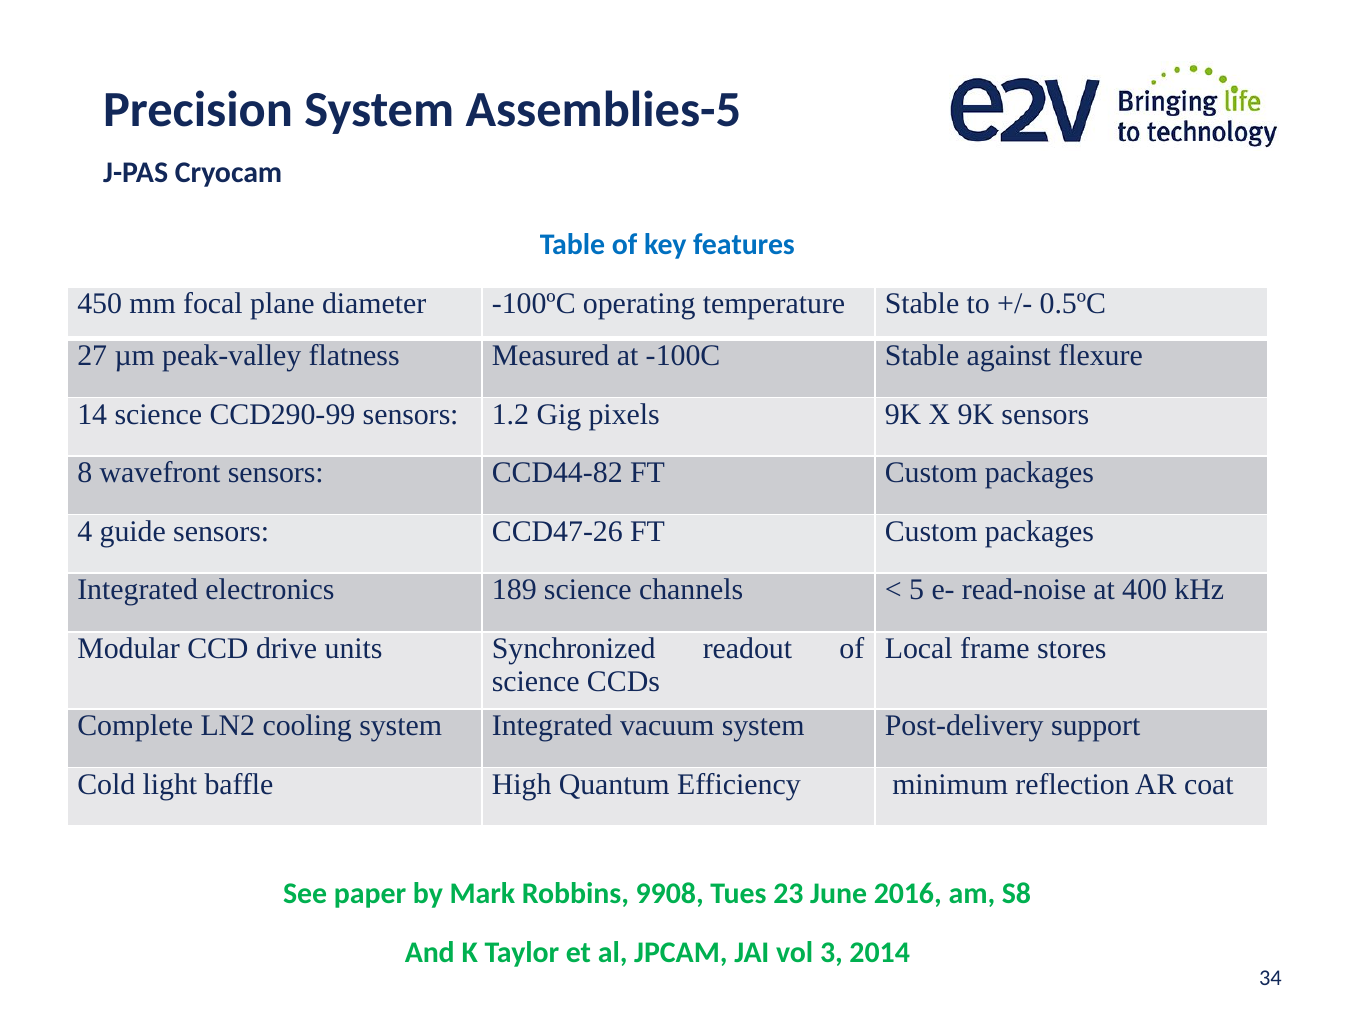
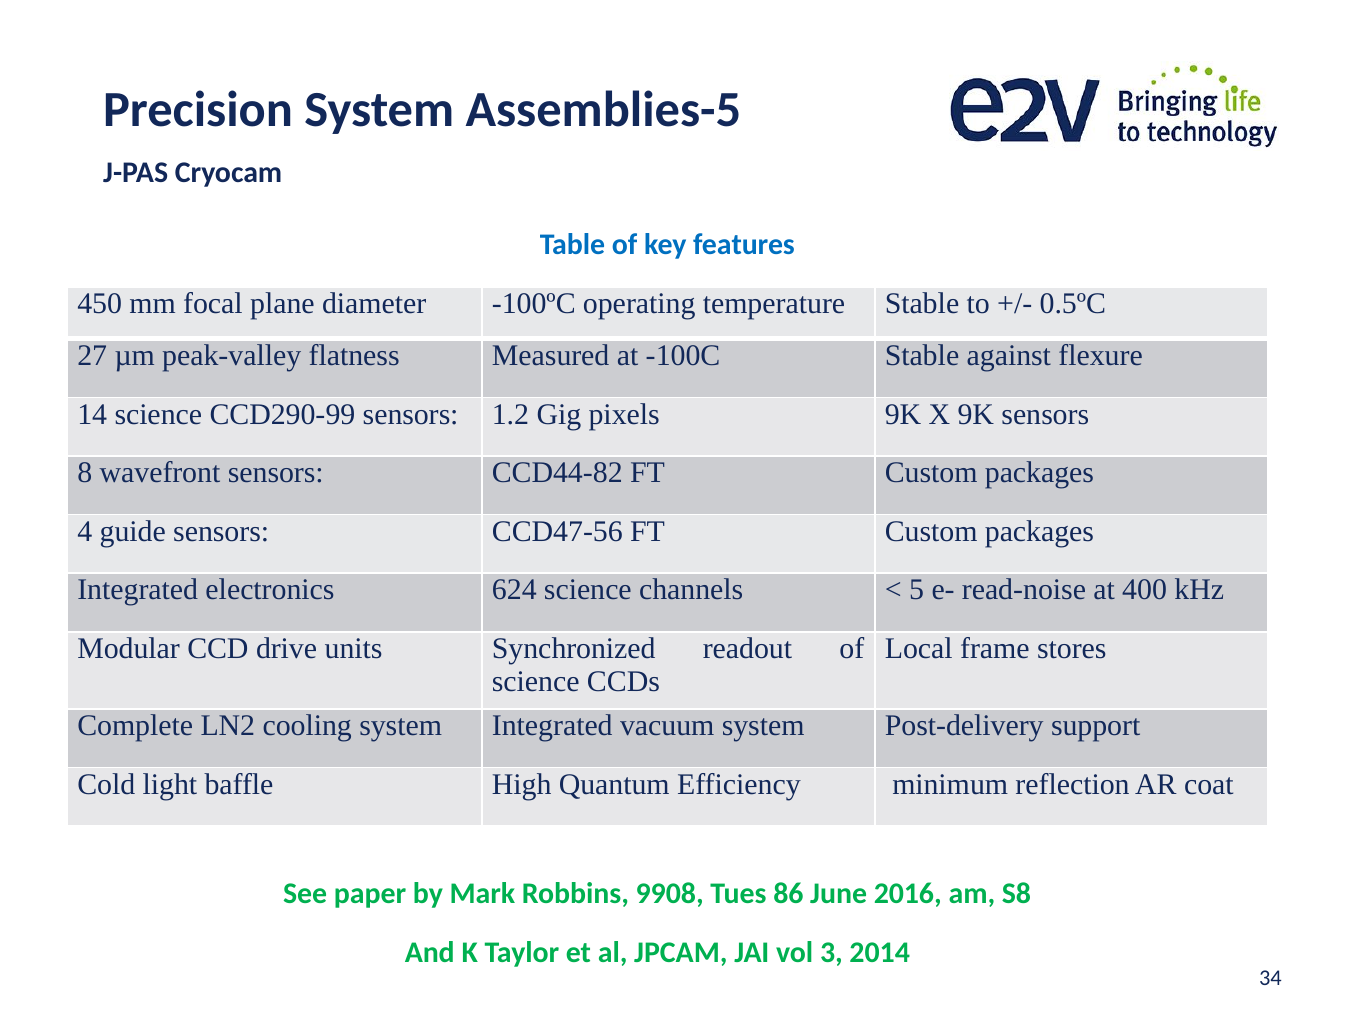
CCD47-26: CCD47-26 -> CCD47-56 (557, 531)
189: 189 -> 624 (514, 590)
23: 23 -> 86 (789, 894)
